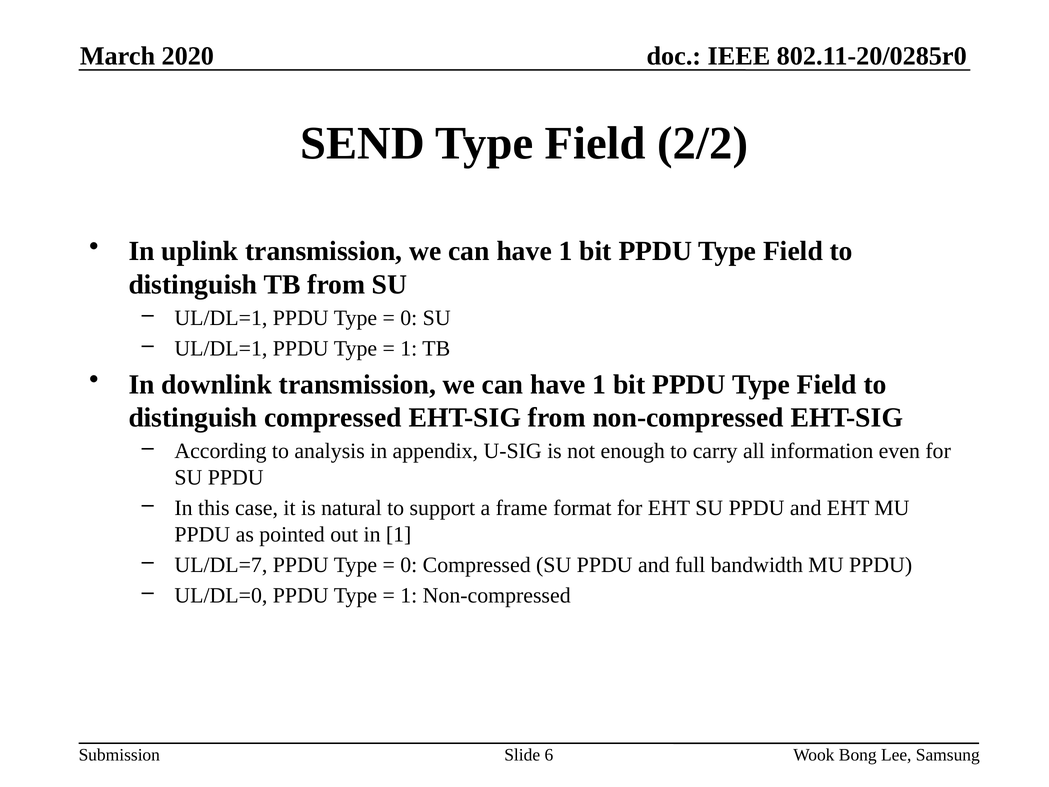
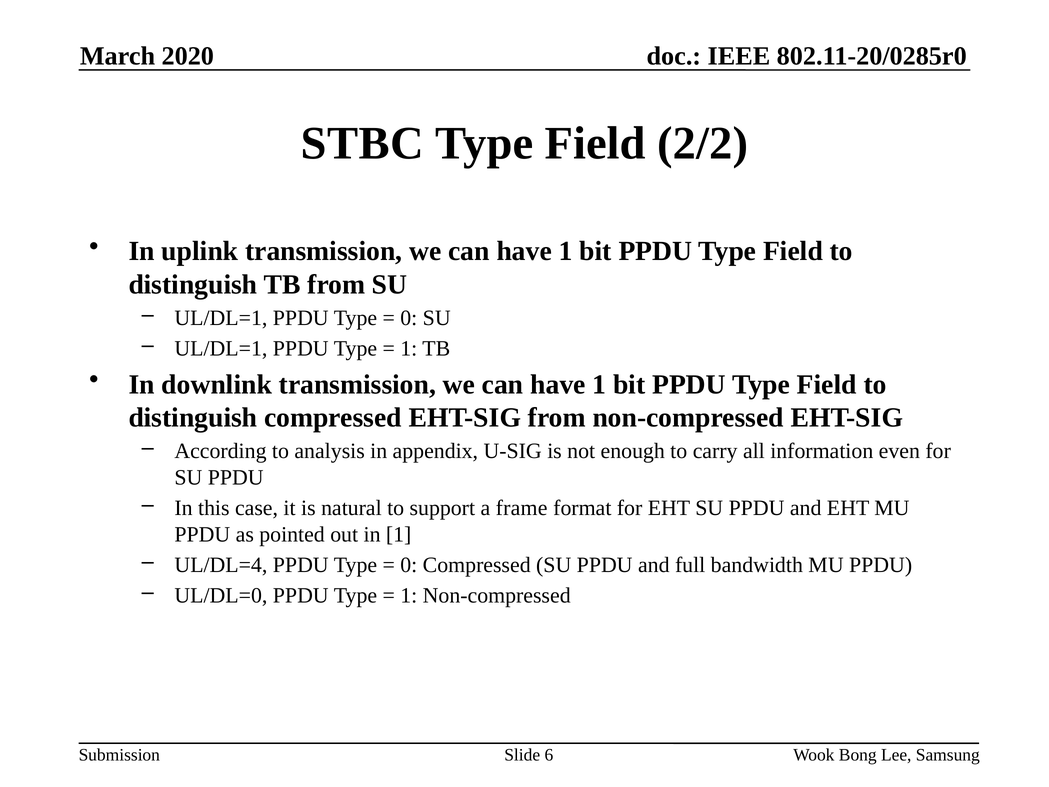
SEND: SEND -> STBC (362, 143)
UL/DL=7: UL/DL=7 -> UL/DL=4 (221, 565)
